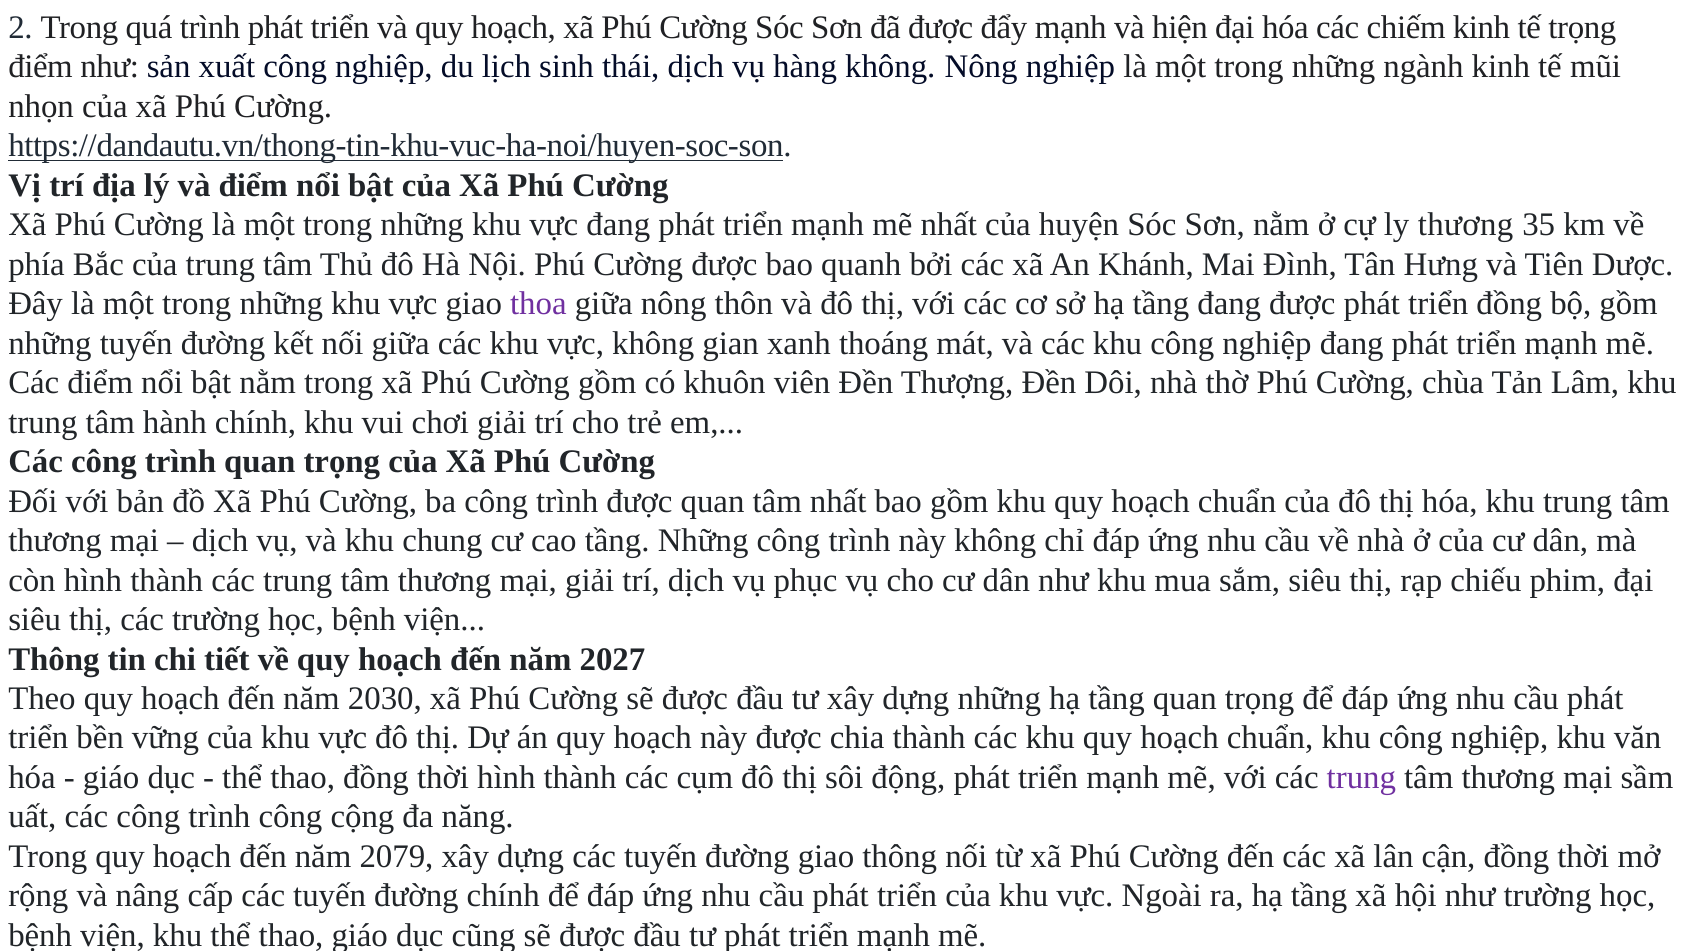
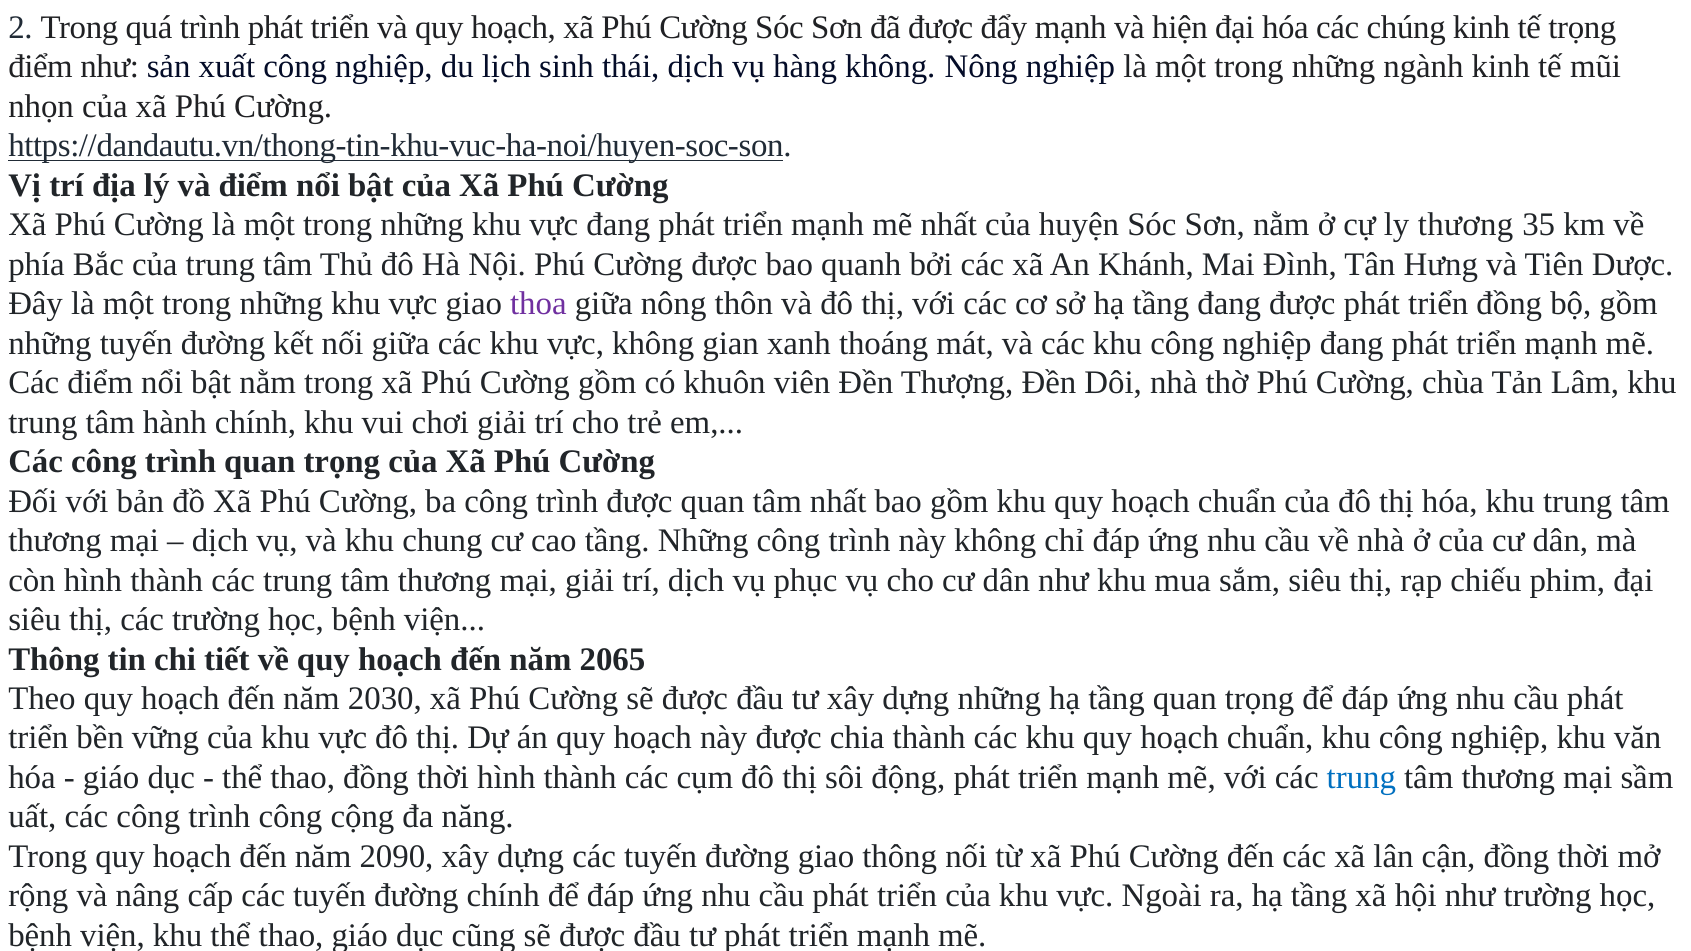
chiếm: chiếm -> chúng (1406, 28)
2027: 2027 -> 2065 (612, 659)
trung colour: purple -> blue (1361, 778)
2079: 2079 -> 2090 (396, 857)
